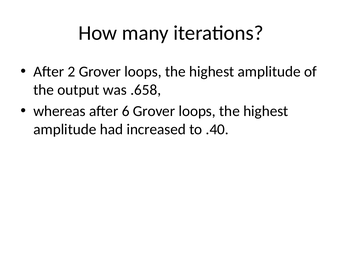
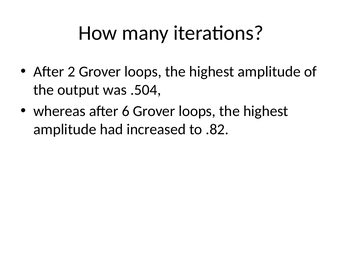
.658: .658 -> .504 (146, 90)
.40: .40 -> .82 (217, 130)
